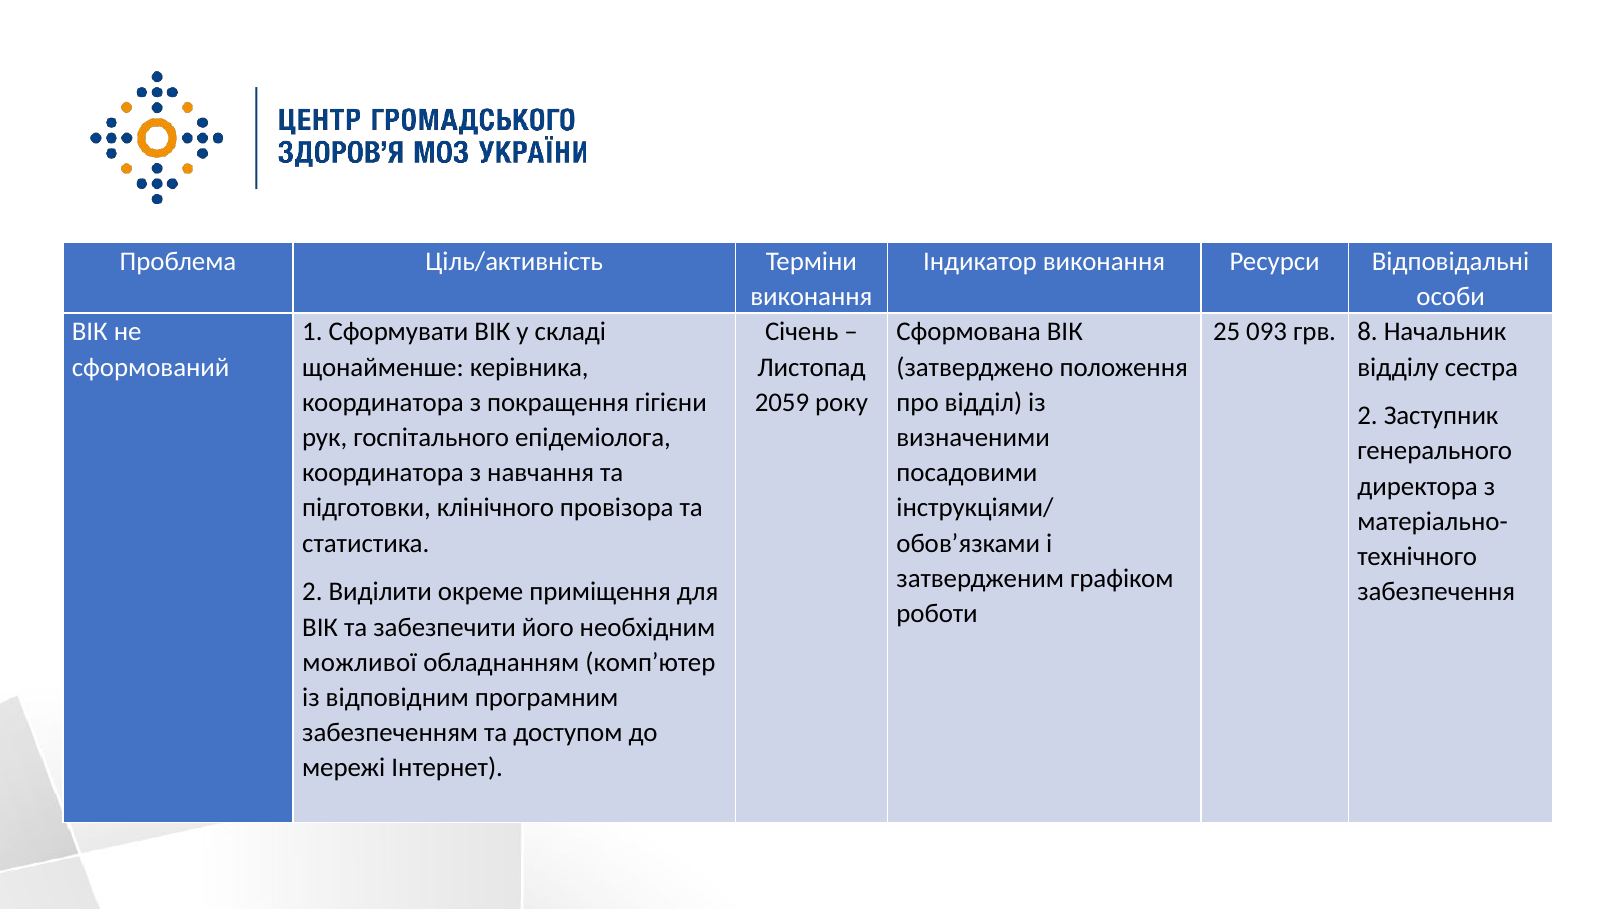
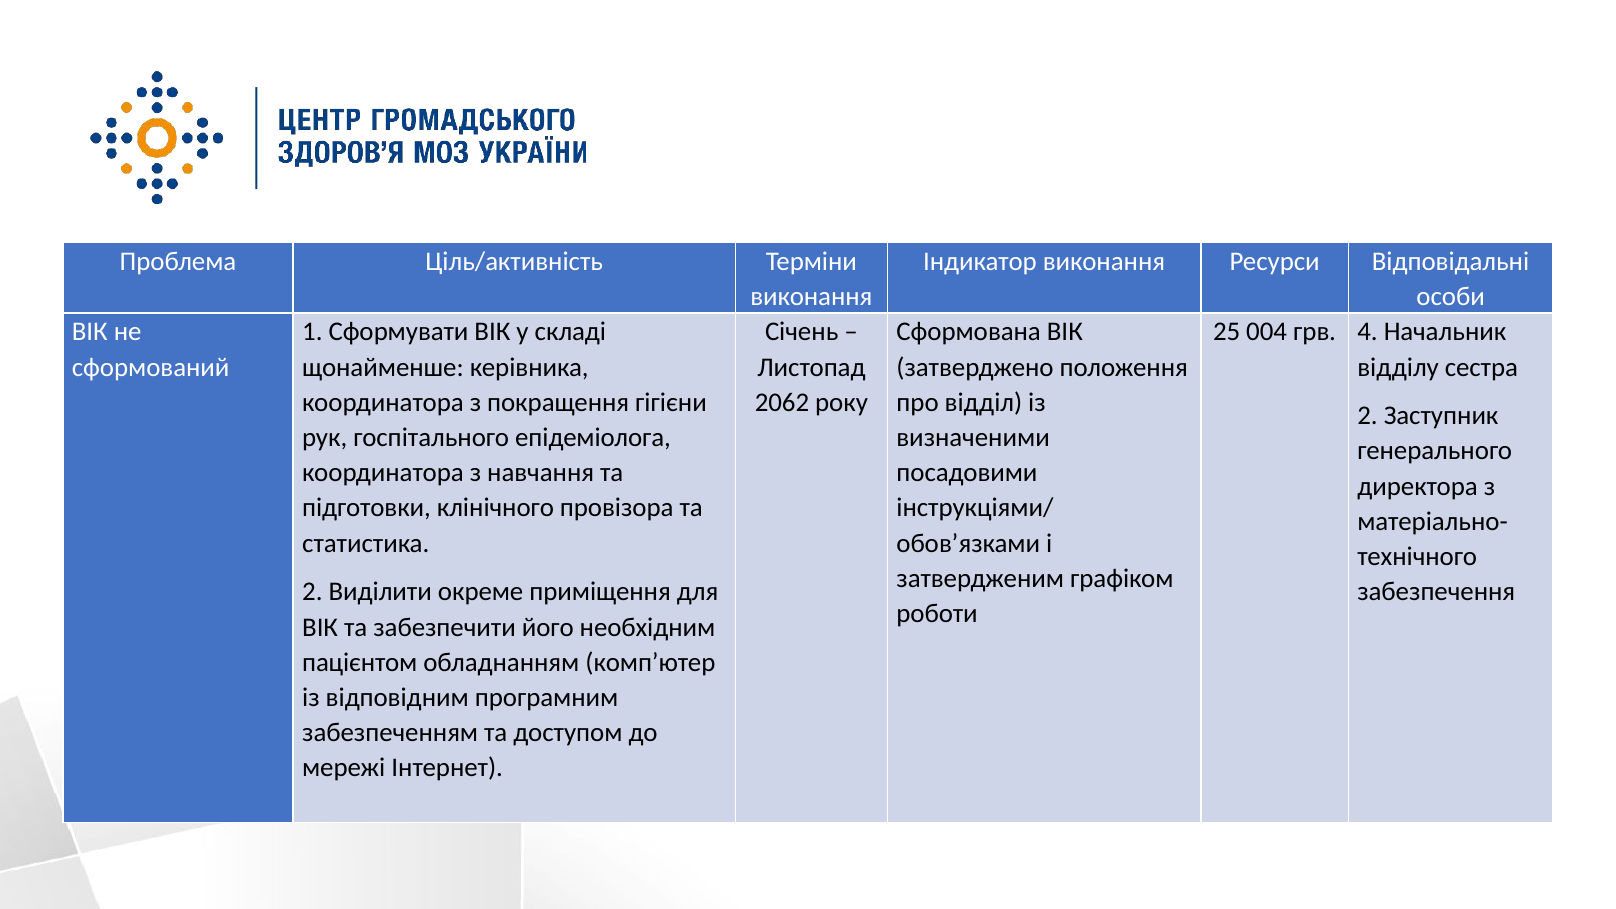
093: 093 -> 004 (1267, 332)
8: 8 -> 4 (1368, 332)
2059: 2059 -> 2062 (782, 402)
можливої: можливої -> пацієнтом (360, 662)
